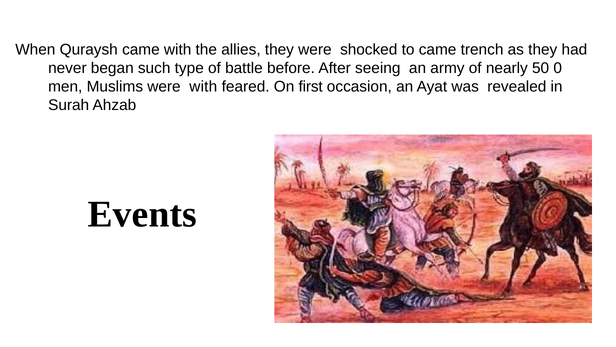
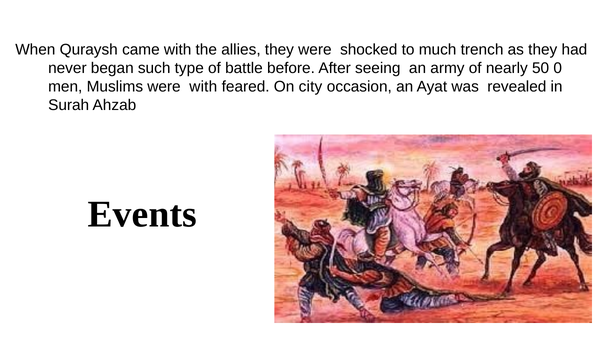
to came: came -> much (438, 50)
first: first -> city (311, 87)
